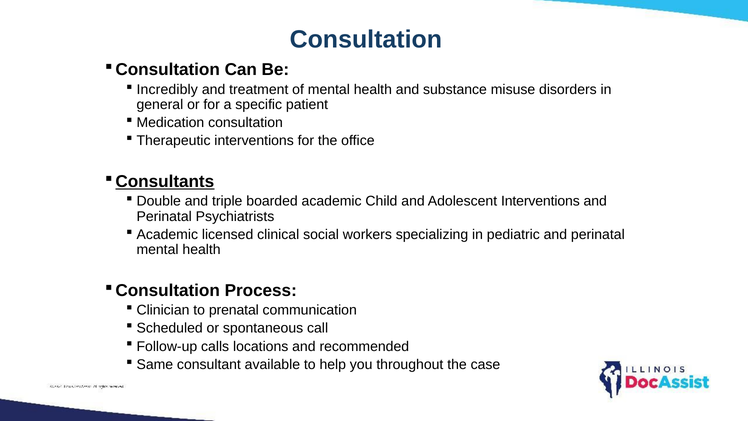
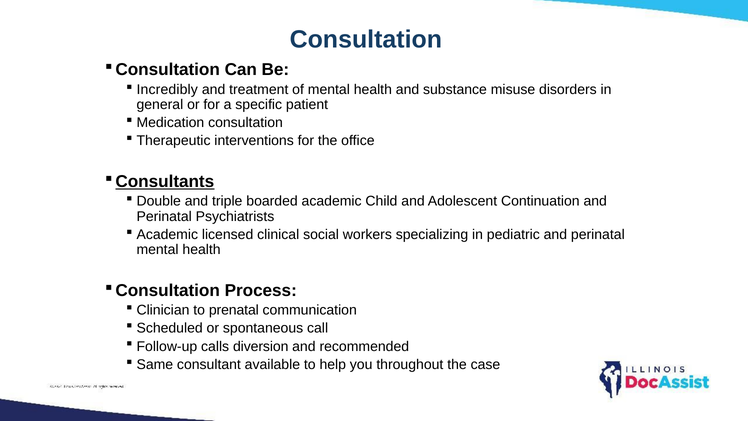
Adolescent Interventions: Interventions -> Continuation (540, 201)
locations: locations -> diversion (261, 346)
